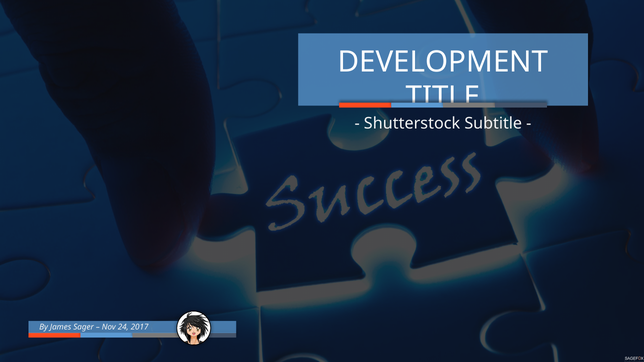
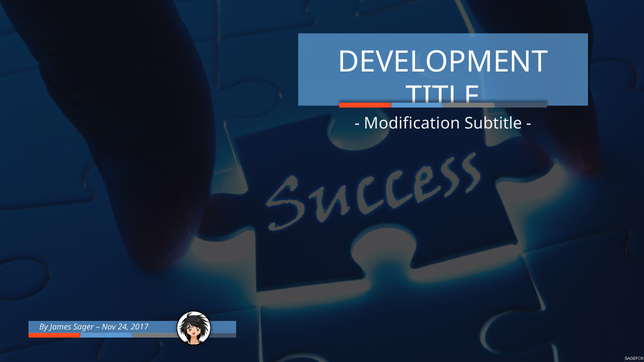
Shutterstock: Shutterstock -> Modification (412, 124)
